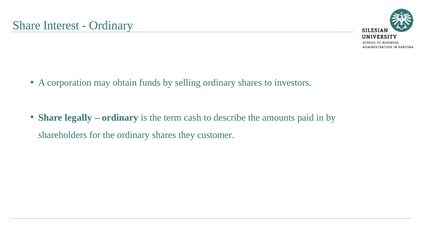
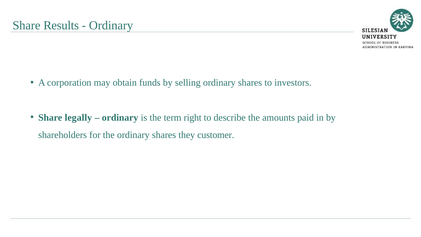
Interest: Interest -> Results (61, 25)
cash: cash -> right (193, 117)
